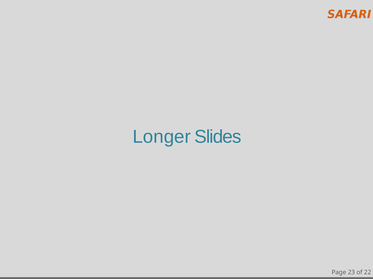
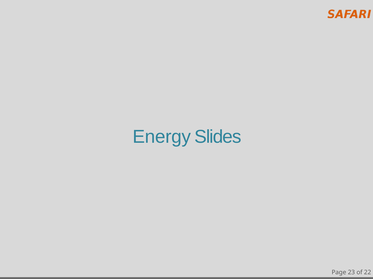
Longer: Longer -> Energy (162, 137)
